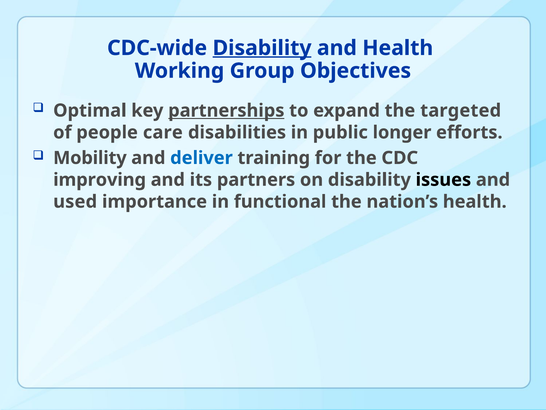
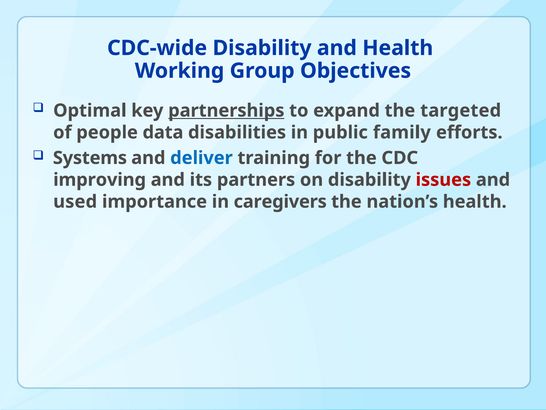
Disability underline: present -> none (262, 48)
care: care -> data (163, 132)
longer: longer -> family (402, 132)
Mobility: Mobility -> Systems (90, 158)
issues colour: black -> red (443, 180)
functional: functional -> caregivers (280, 201)
